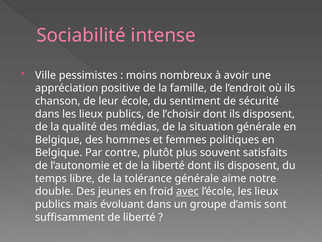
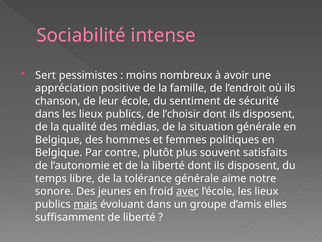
Ville: Ville -> Sert (46, 75)
double: double -> sonore (54, 191)
mais underline: none -> present (85, 204)
sont: sont -> elles (275, 204)
